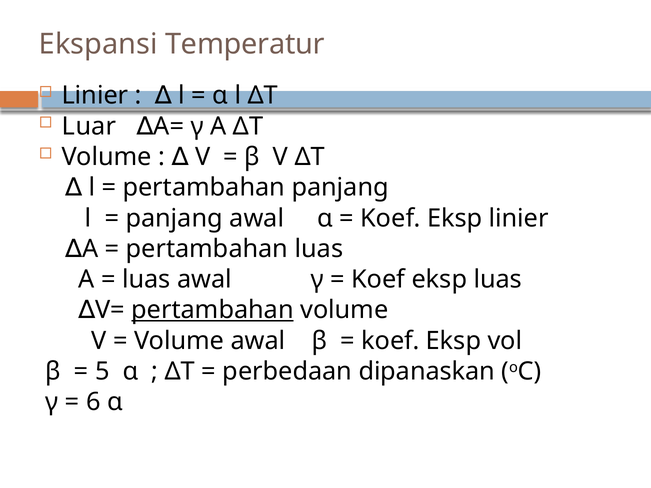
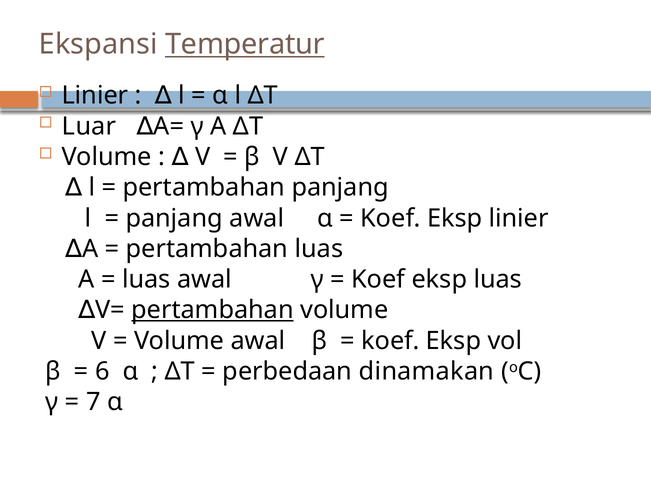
Temperatur underline: none -> present (245, 44)
5: 5 -> 6 (102, 372)
dipanaskan: dipanaskan -> dinamakan (427, 372)
6: 6 -> 7 (93, 402)
